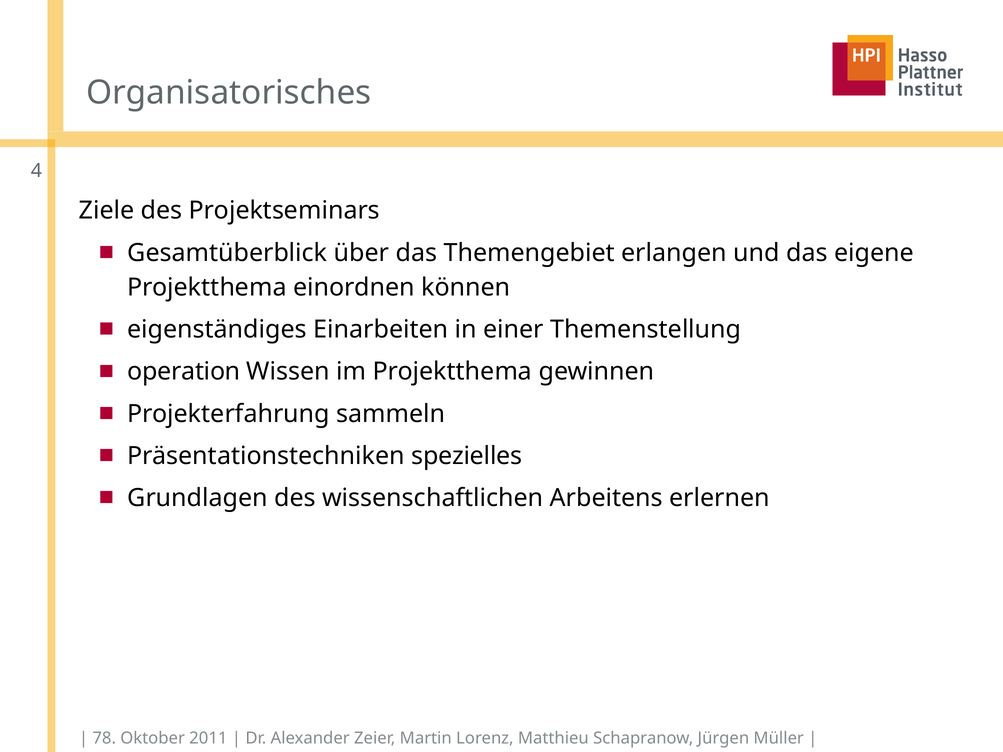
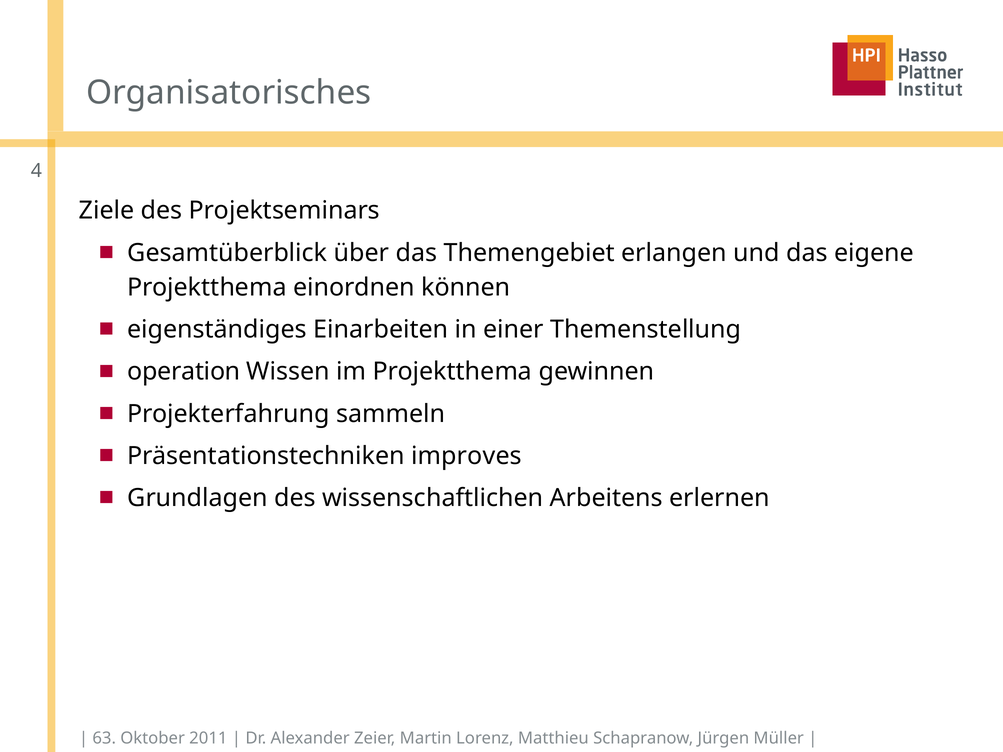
spezielles: spezielles -> improves (467, 456)
78: 78 -> 63 (104, 738)
